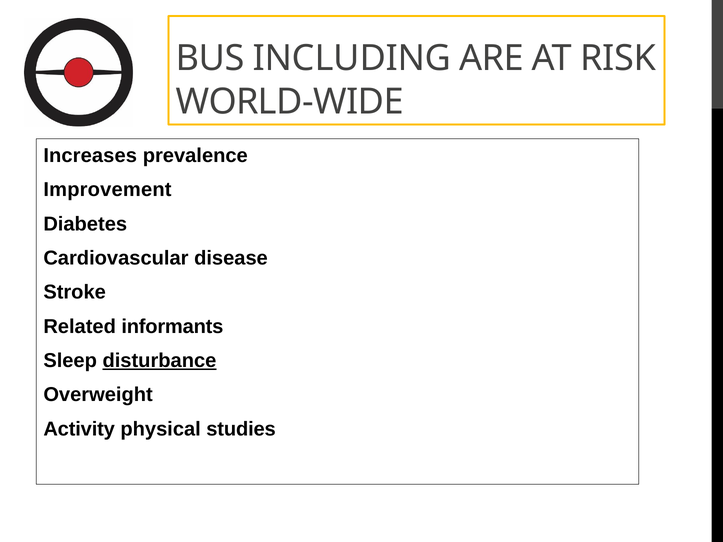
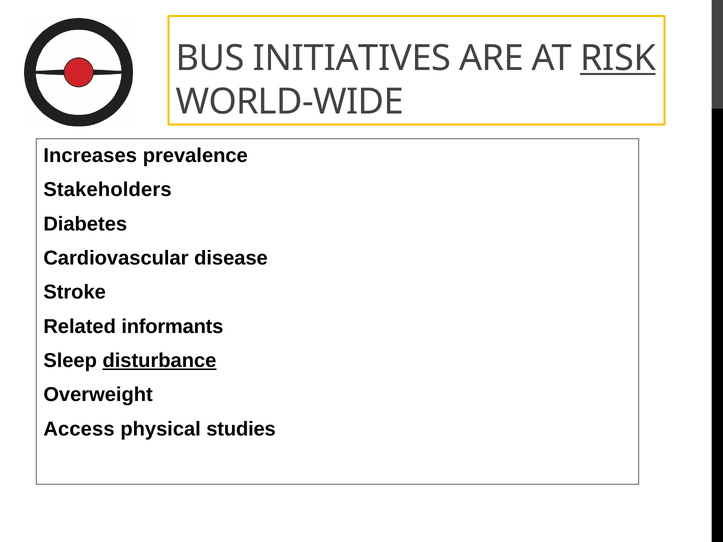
INCLUDING: INCLUDING -> INITIATIVES (352, 58)
RISK underline: none -> present (618, 58)
Improvement: Improvement -> Stakeholders (107, 190)
Activity: Activity -> Access (79, 429)
